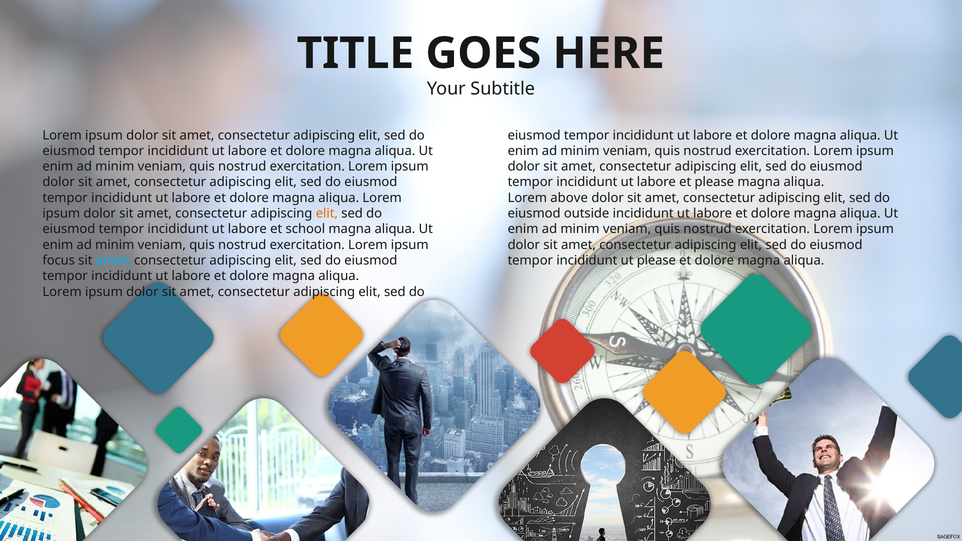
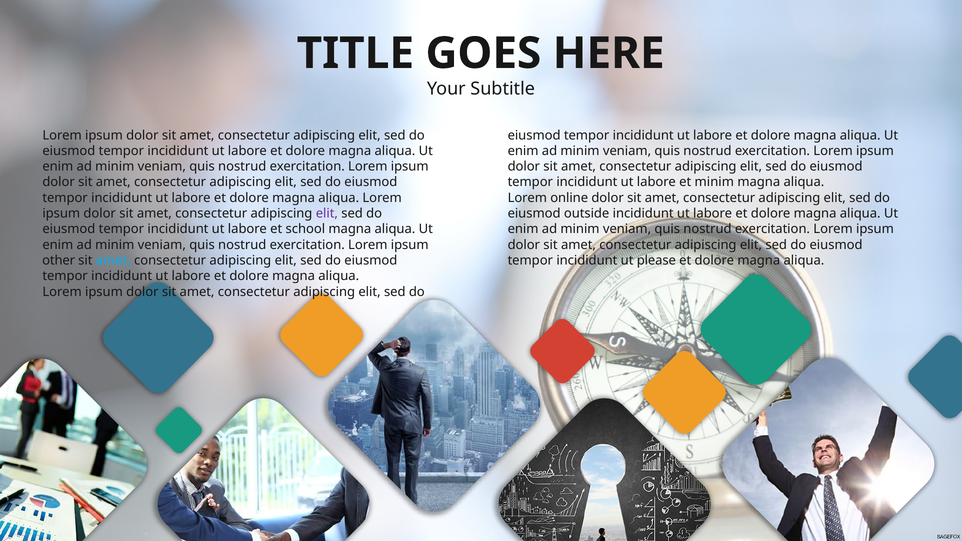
et please: please -> minim (714, 182)
above: above -> online (569, 198)
elit colour: orange -> purple (327, 214)
focus: focus -> other (59, 260)
